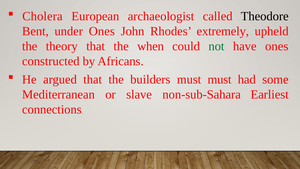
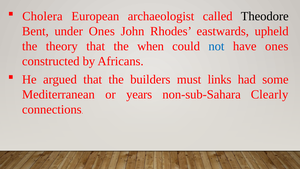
extremely: extremely -> eastwards (223, 31)
not colour: green -> blue (216, 46)
must must: must -> links (220, 79)
slave: slave -> years (139, 94)
Earliest: Earliest -> Clearly (270, 94)
